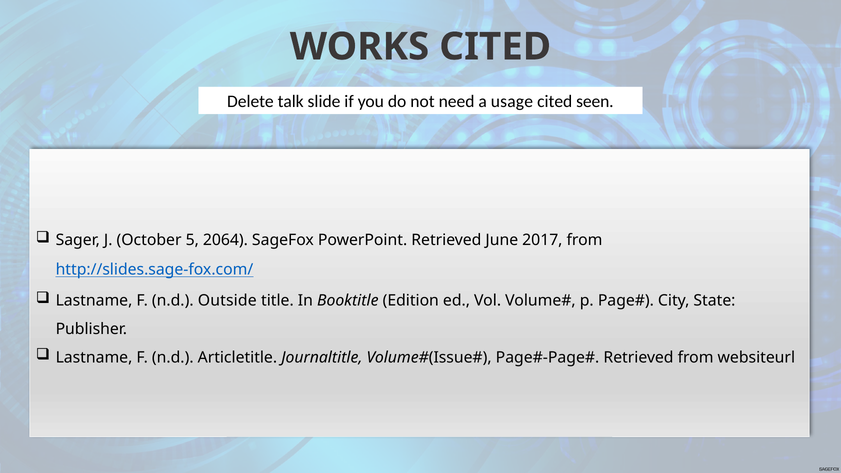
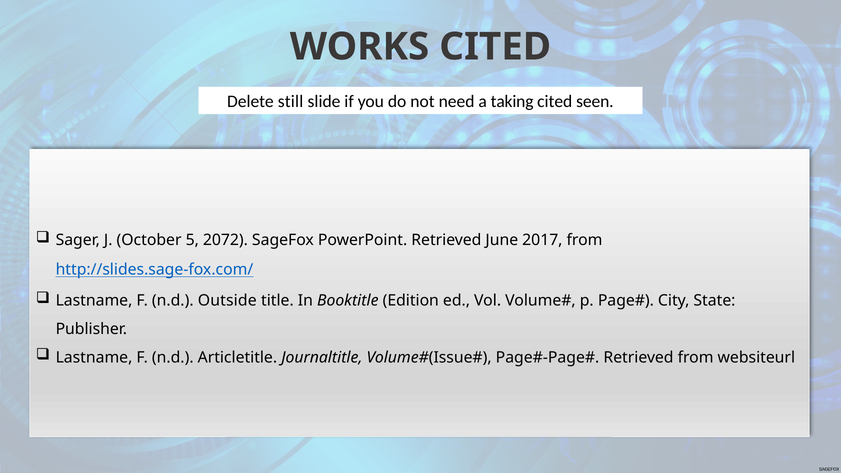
talk: talk -> still (291, 102)
usage: usage -> taking (512, 102)
2064: 2064 -> 2072 (225, 240)
